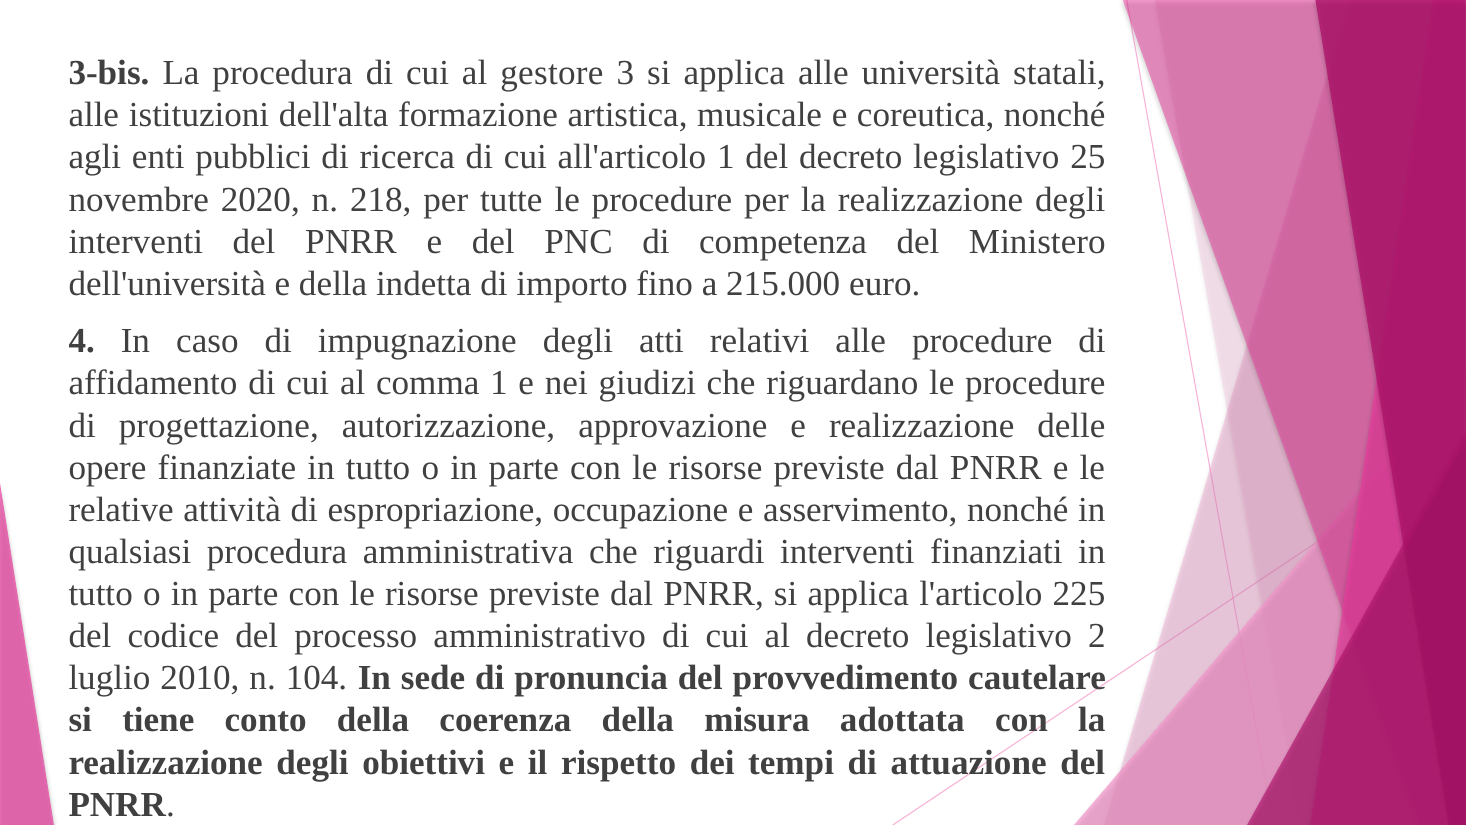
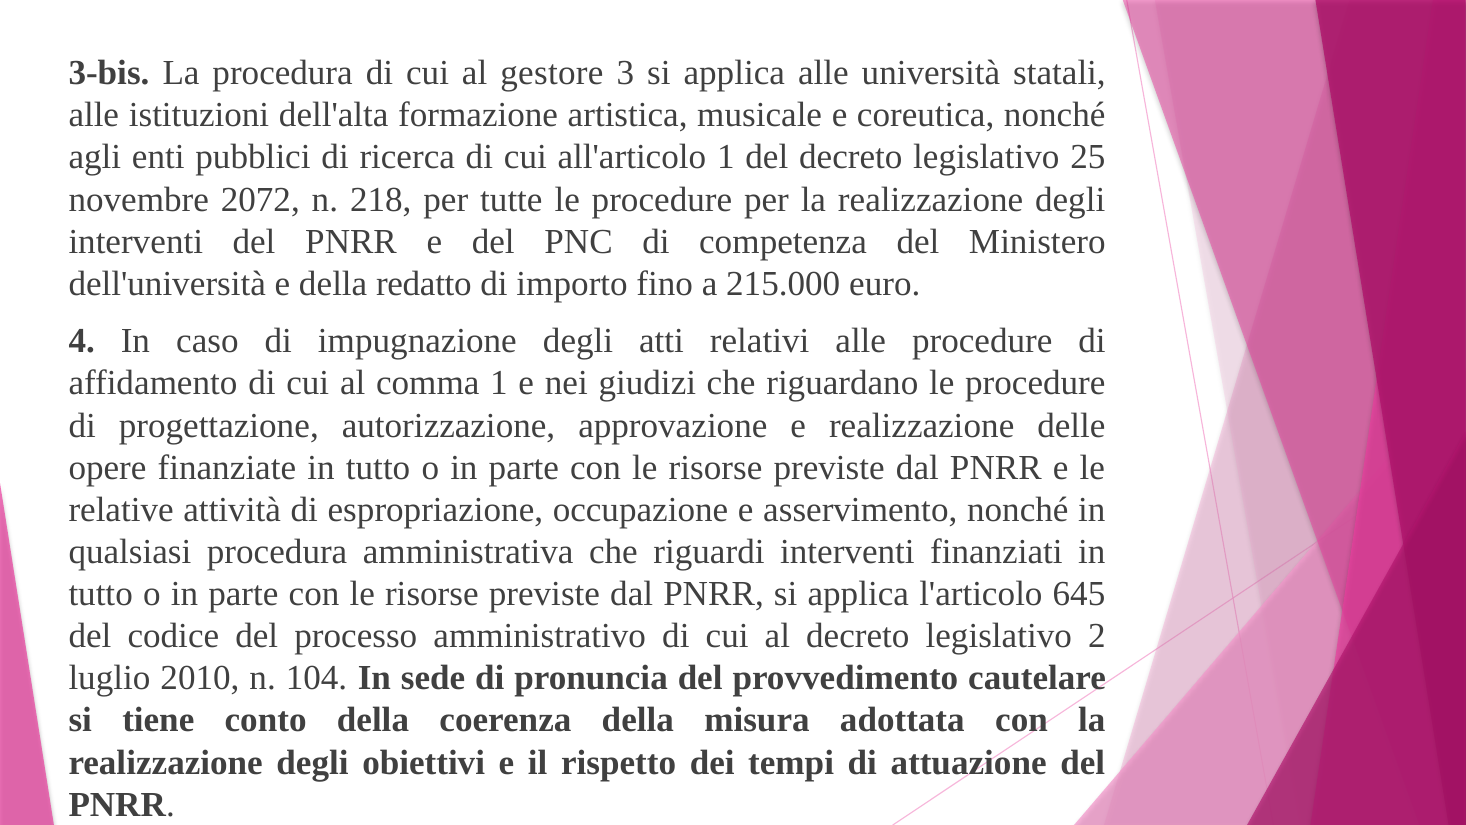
2020: 2020 -> 2072 (260, 199)
indetta: indetta -> redatto (424, 284)
225: 225 -> 645 (1079, 594)
